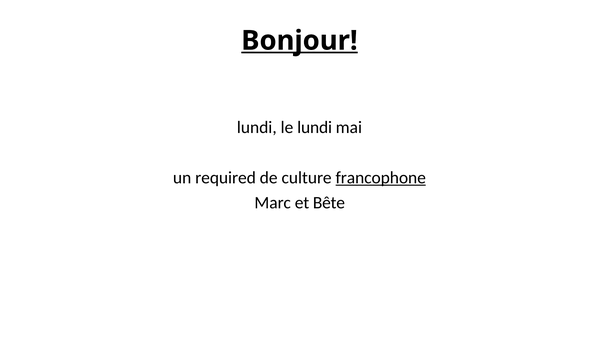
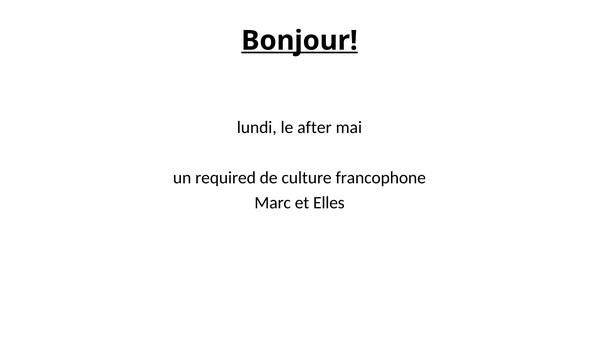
le lundi: lundi -> after (314, 127)
francophone underline: present -> none (381, 178)
Bête: Bête -> Elles (329, 203)
